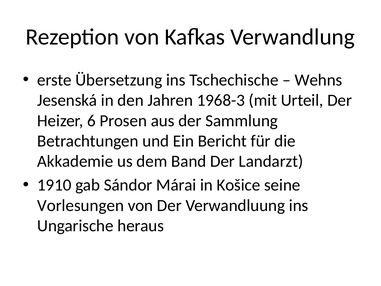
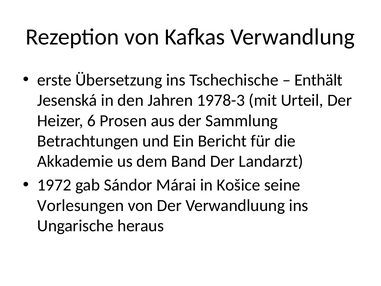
Wehns: Wehns -> Enthält (318, 80)
1968-3: 1968-3 -> 1978-3 (221, 100)
1910: 1910 -> 1972 (54, 185)
